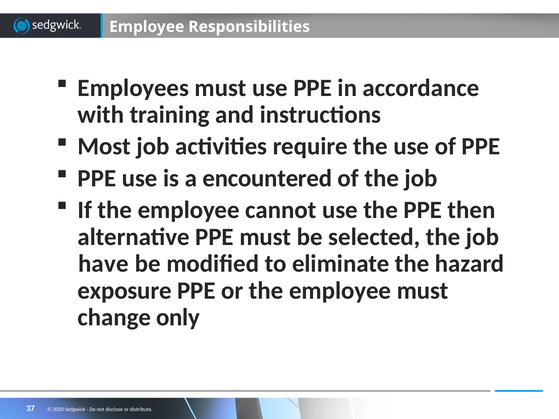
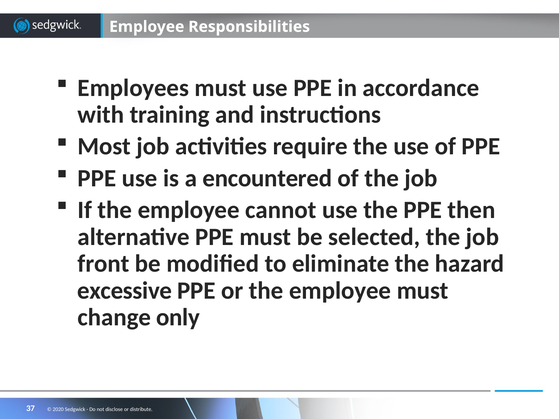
have: have -> front (103, 264)
exposure: exposure -> excessive (125, 291)
